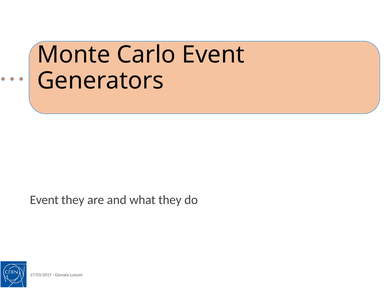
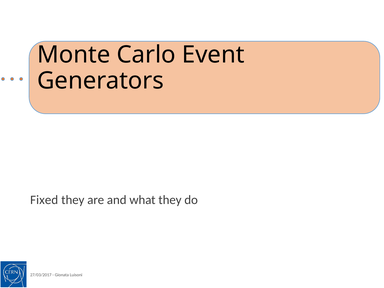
Event: Event -> Fixed (44, 200)
